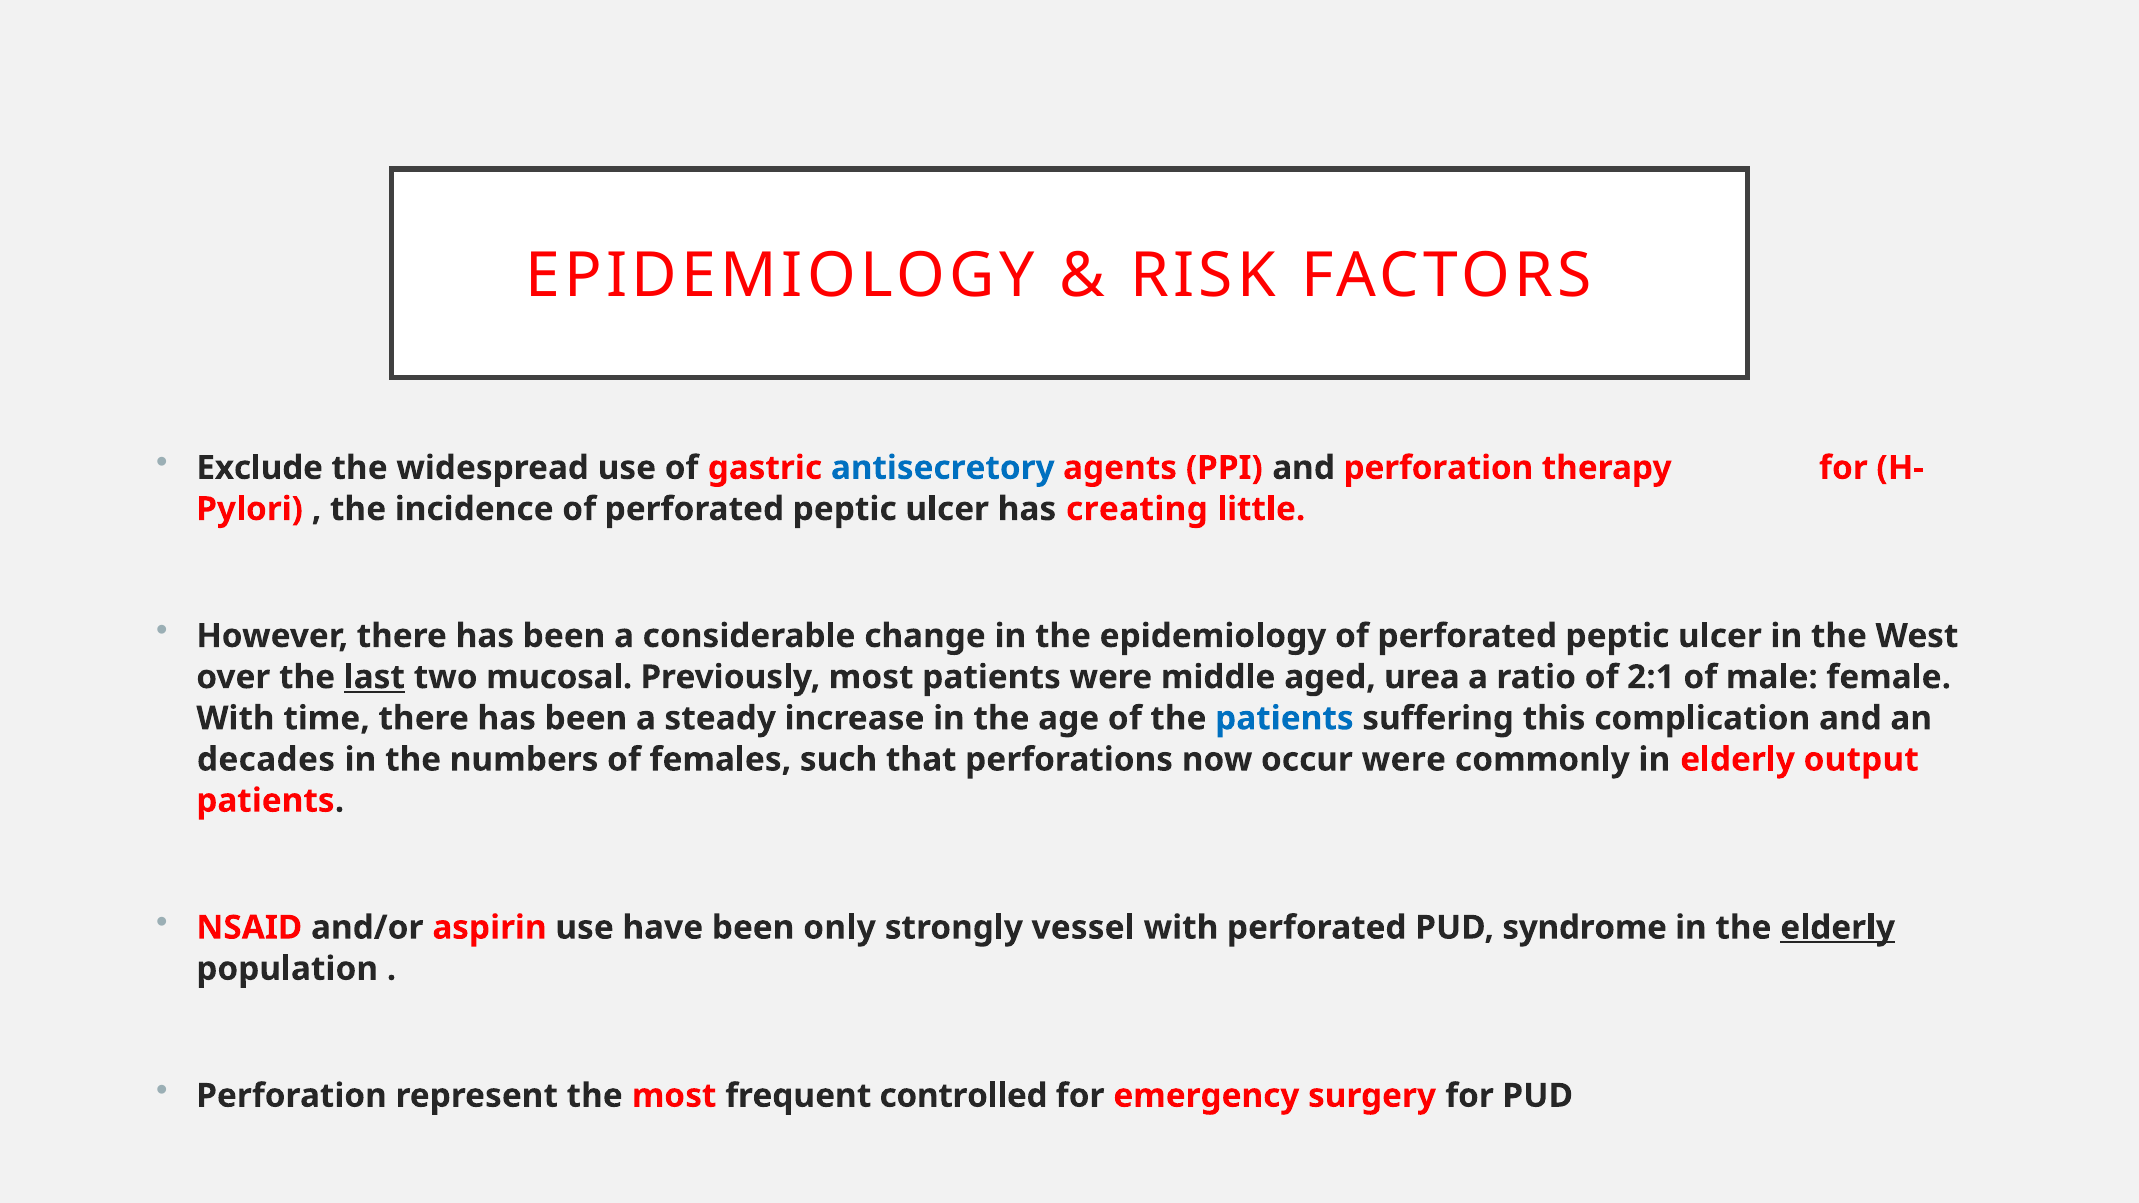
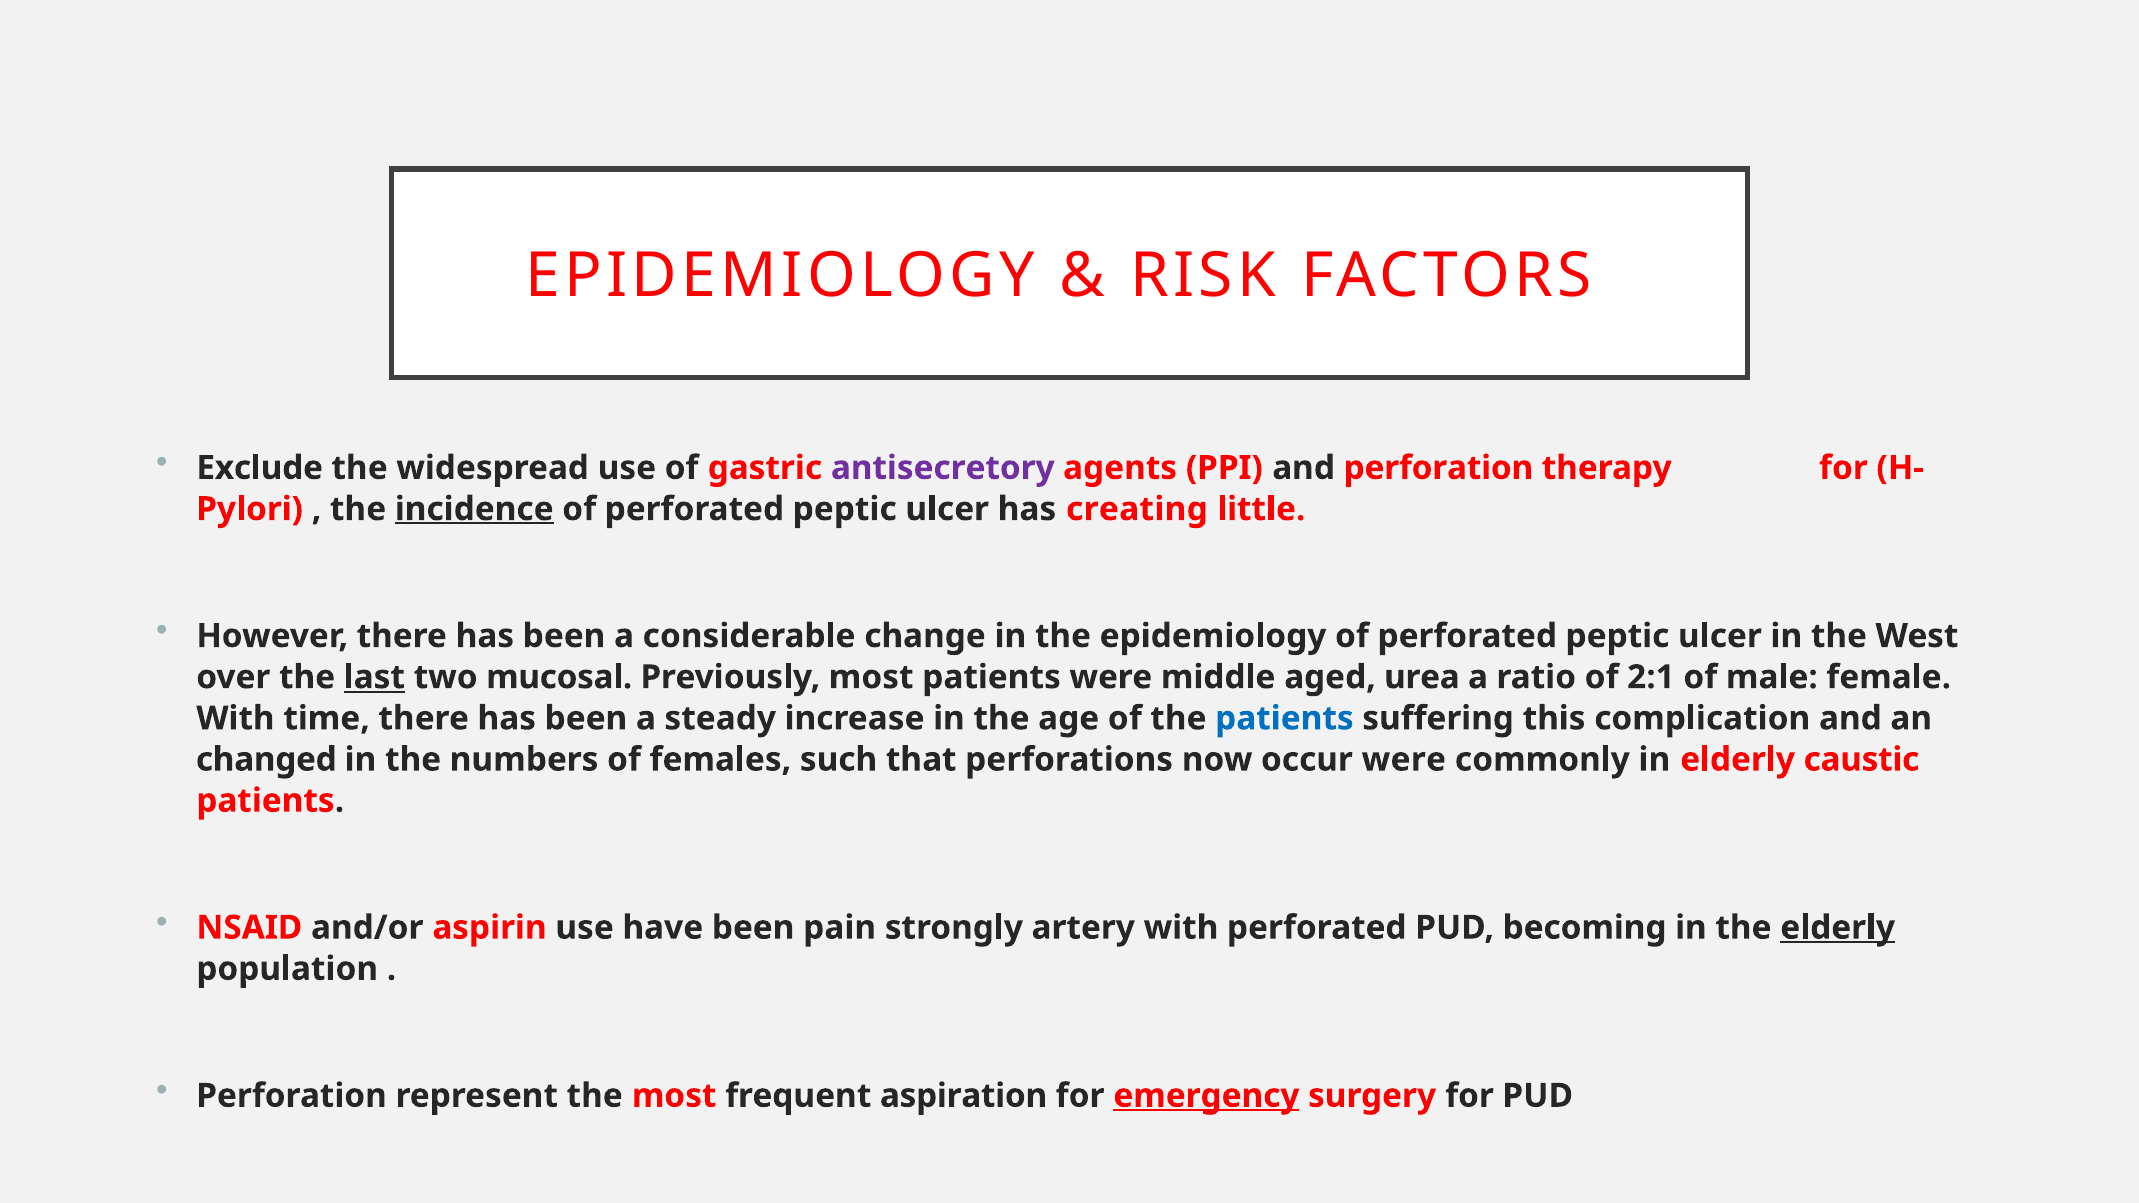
antisecretory colour: blue -> purple (943, 468)
incidence underline: none -> present (474, 509)
decades: decades -> changed (266, 760)
output: output -> caustic (1861, 760)
only: only -> pain (840, 928)
vessel: vessel -> artery (1083, 928)
syndrome: syndrome -> becoming (1585, 928)
controlled: controlled -> aspiration (964, 1096)
emergency underline: none -> present (1206, 1096)
